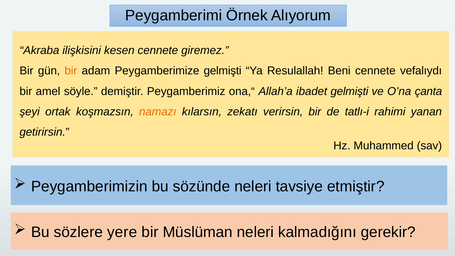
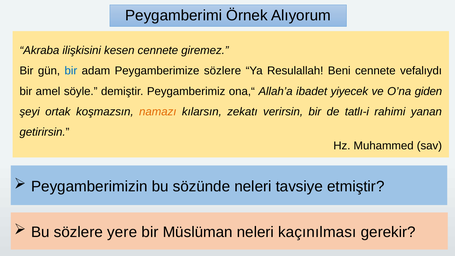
bir colour: orange -> blue (71, 71)
Peygamberimize gelmişti: gelmişti -> sözlere (223, 71)
ibadet gelmişti: gelmişti -> yiyecek (349, 91)
çanta: çanta -> giden (428, 91)
kalmadığını: kalmadığını -> kaçınılması (317, 232)
